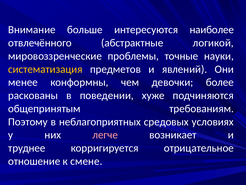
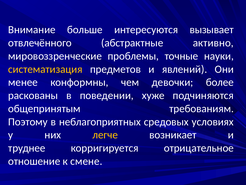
наиболее: наиболее -> вызывает (212, 30)
логикой: логикой -> активно (213, 43)
легче colour: pink -> yellow (105, 135)
